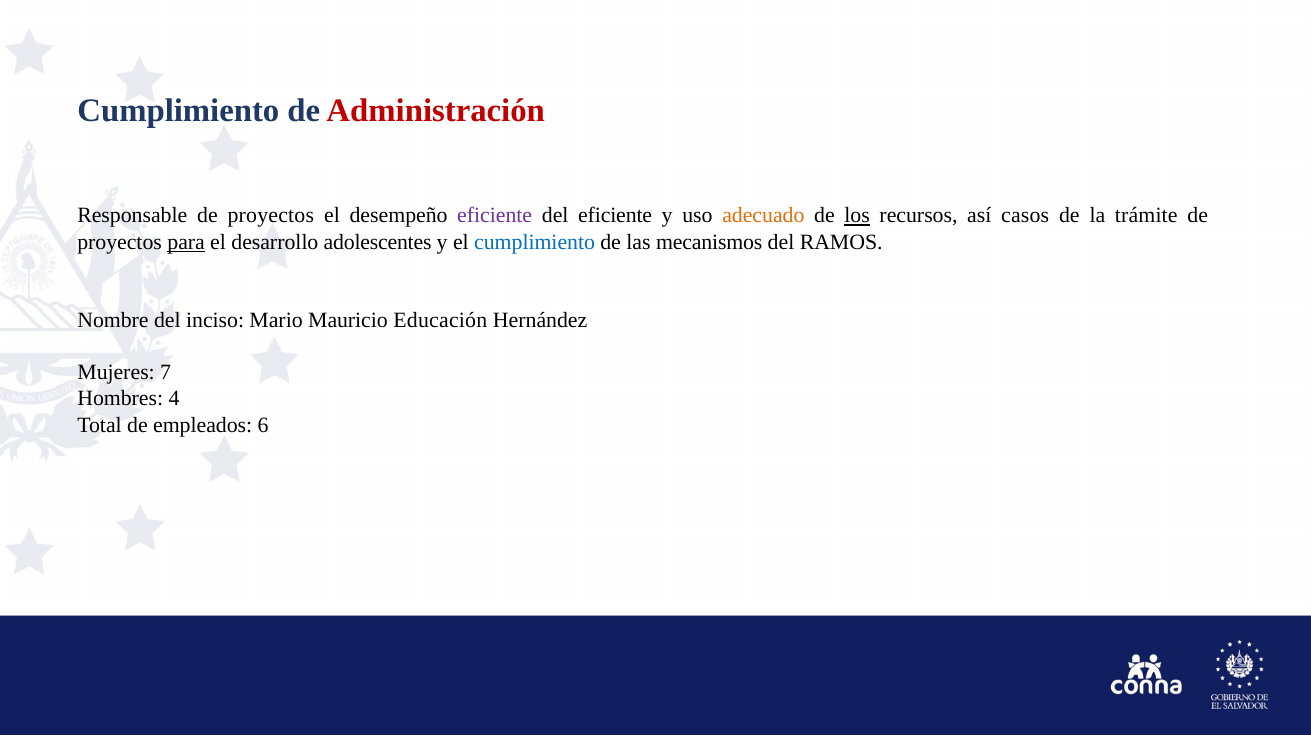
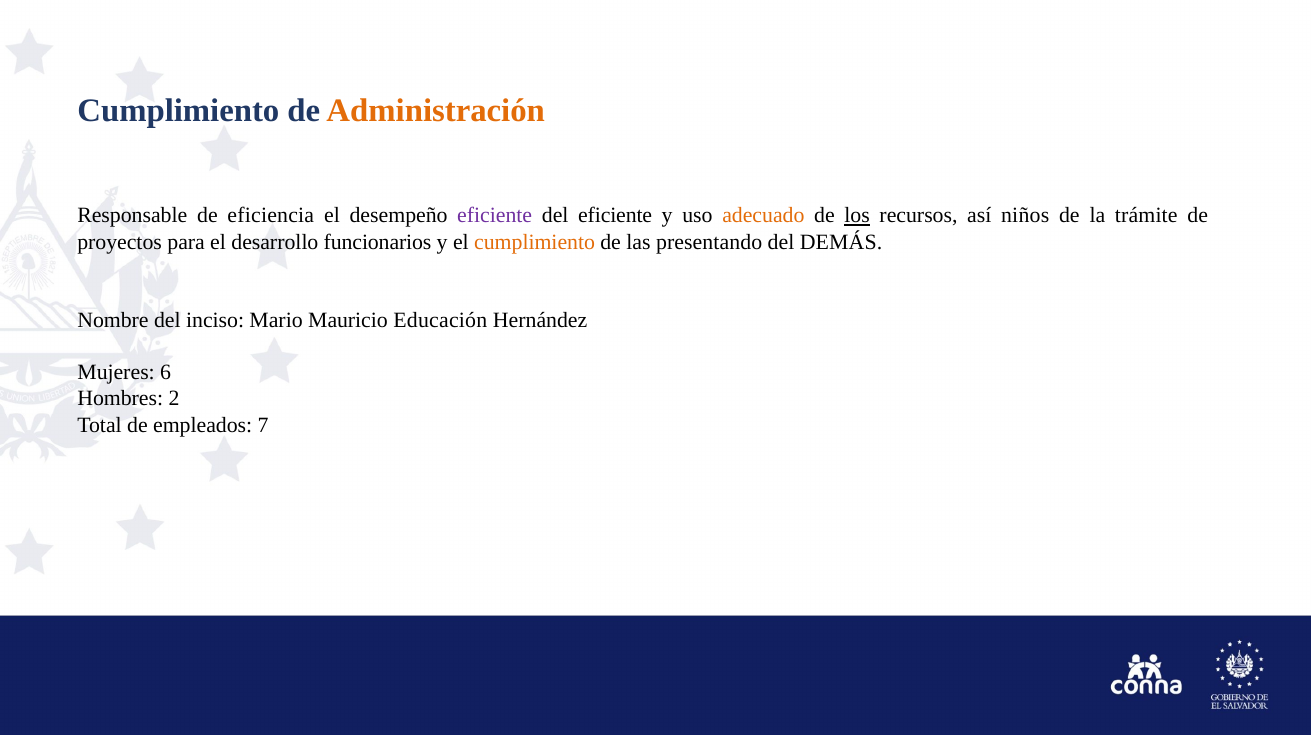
Administración colour: red -> orange (436, 110)
Responsable de proyectos: proyectos -> eficiencia (271, 216)
casos: casos -> niños (1025, 216)
para underline: present -> none (186, 242)
adolescentes: adolescentes -> funcionarios (378, 242)
cumplimiento colour: blue -> orange (535, 242)
mecanismos: mecanismos -> presentando (709, 242)
RAMOS: RAMOS -> DEMÁS (841, 242)
7: 7 -> 6 (166, 373)
4: 4 -> 2 (174, 399)
6: 6 -> 7 (263, 425)
